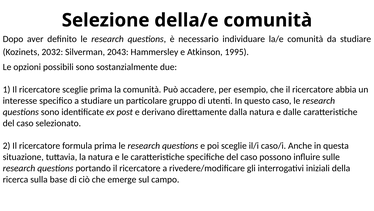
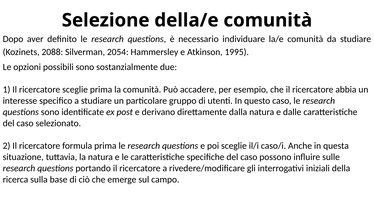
2032: 2032 -> 2088 (52, 52)
2043: 2043 -> 2054 (118, 52)
